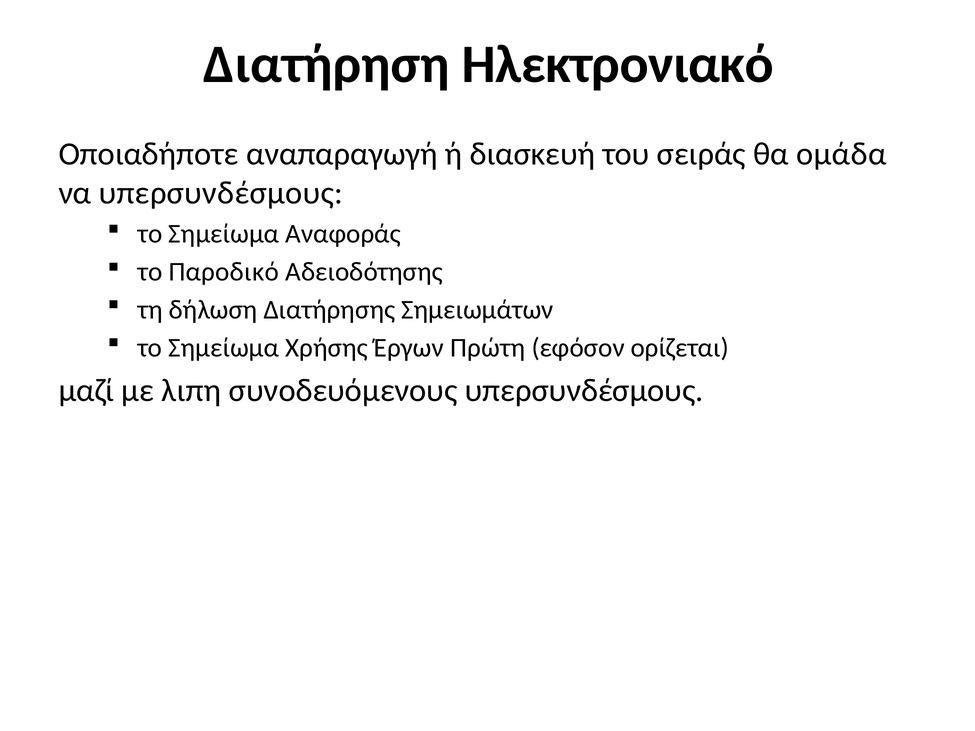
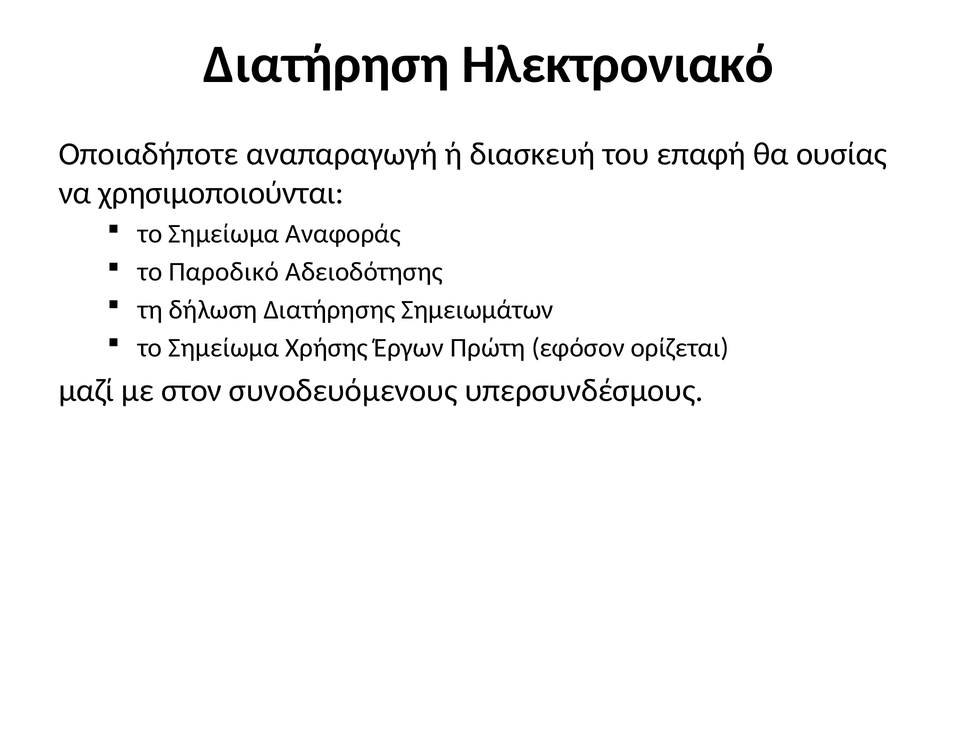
σειράς: σειράς -> επαφή (701, 154)
ομάδα: ομάδα -> ουσίας (842, 154)
να υπερσυνδέσμους: υπερσυνδέσμους -> χρησιμοποιούνται (221, 193)
λιπη: λιπη -> στον (192, 391)
